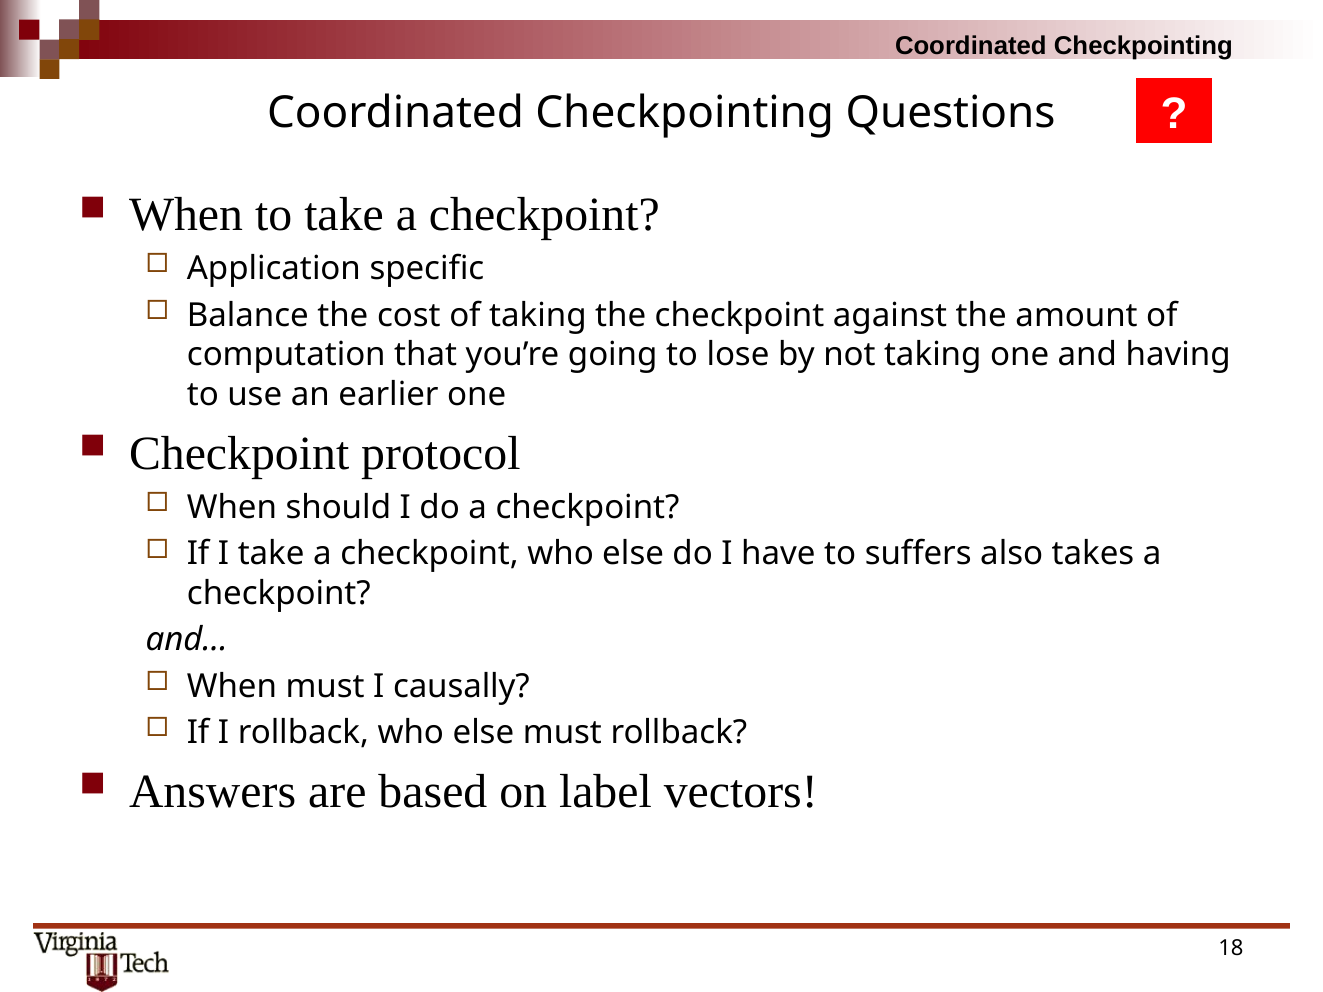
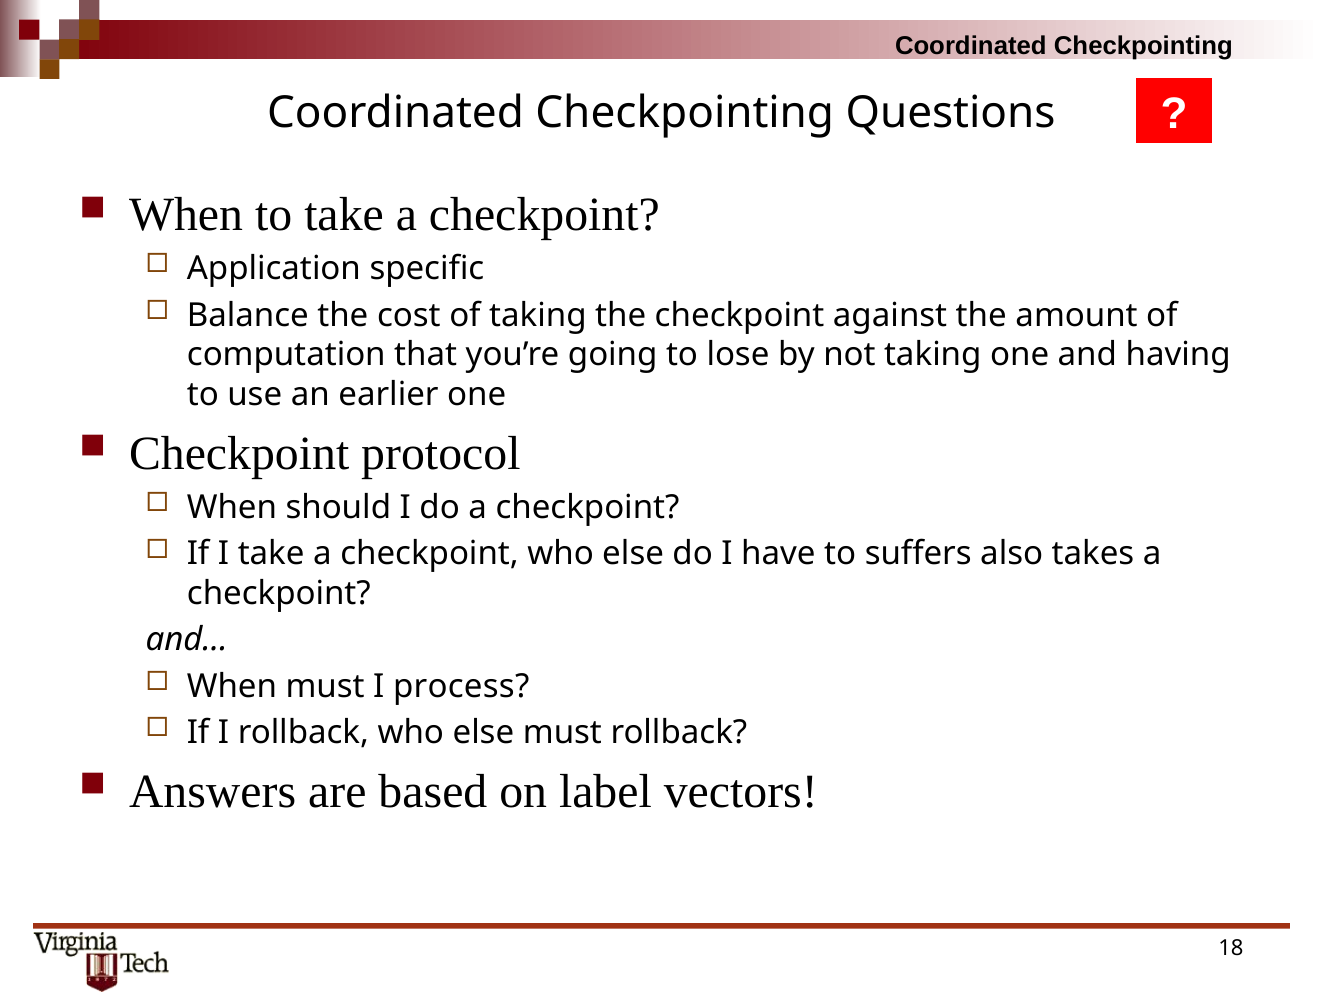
causally: causally -> process (461, 687)
